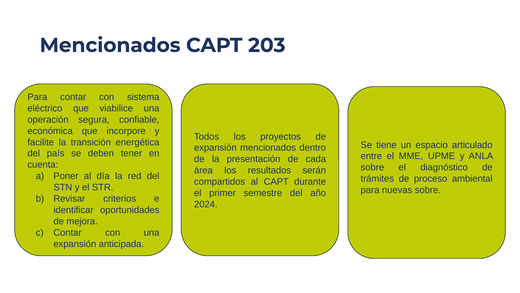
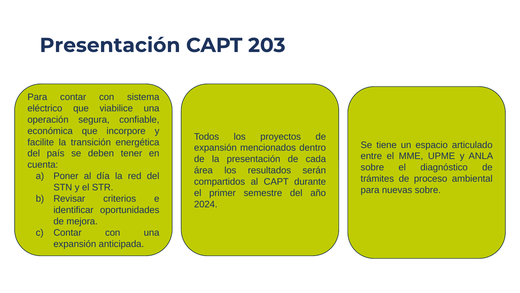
Mencionados: Mencionados -> Presentación (110, 45)
